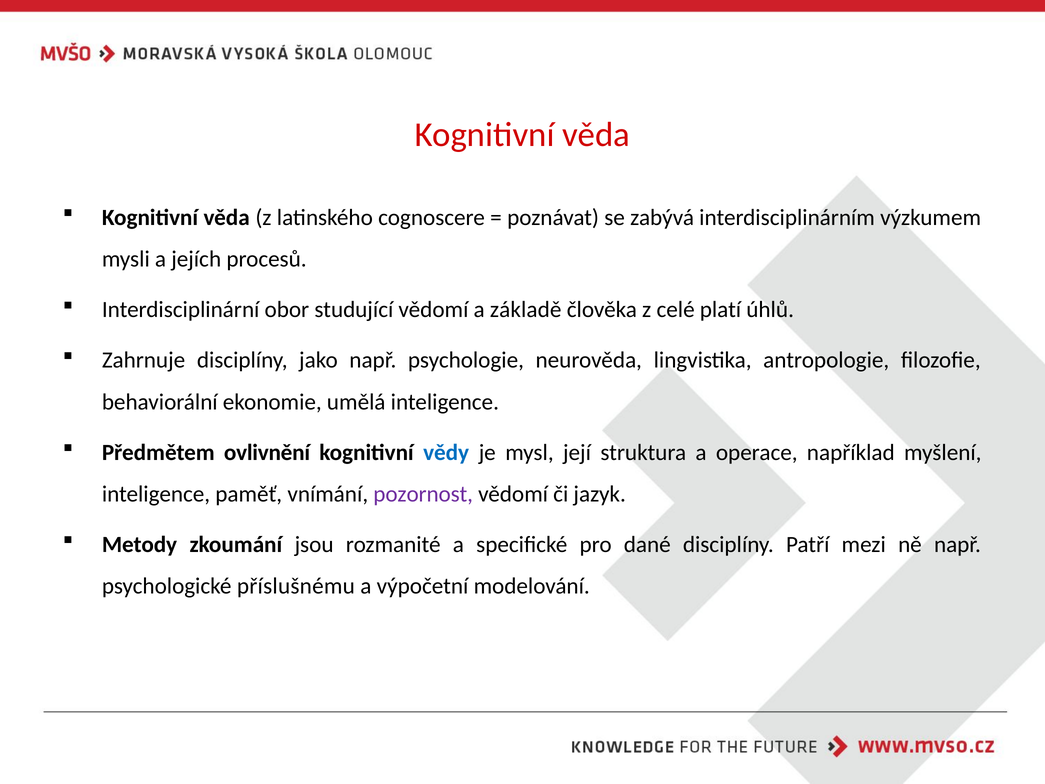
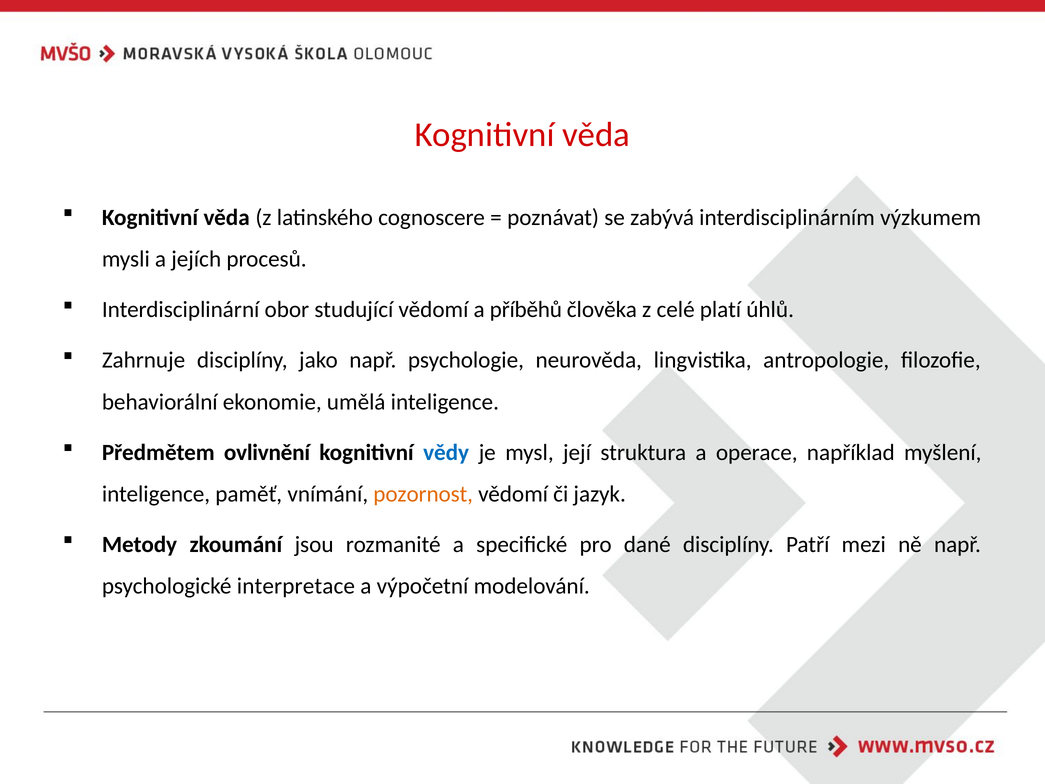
základě: základě -> příběhů (526, 310)
pozornost colour: purple -> orange (423, 494)
příslušnému: příslušnému -> interpretace (296, 586)
